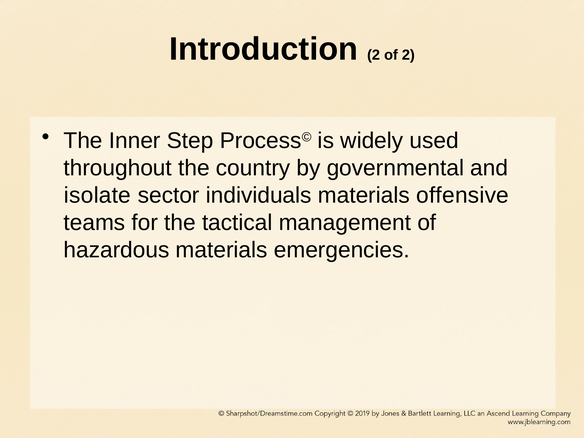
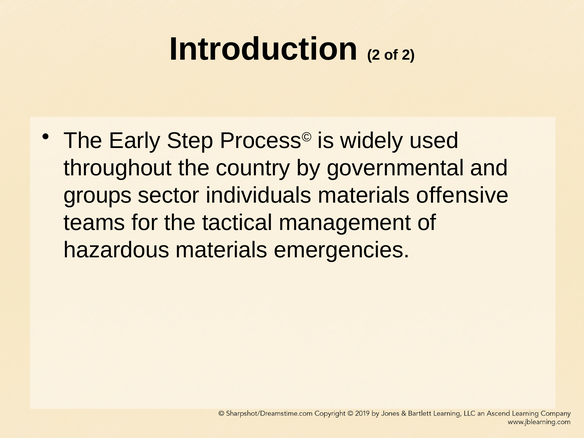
Inner: Inner -> Early (135, 141)
isolate: isolate -> groups (98, 195)
